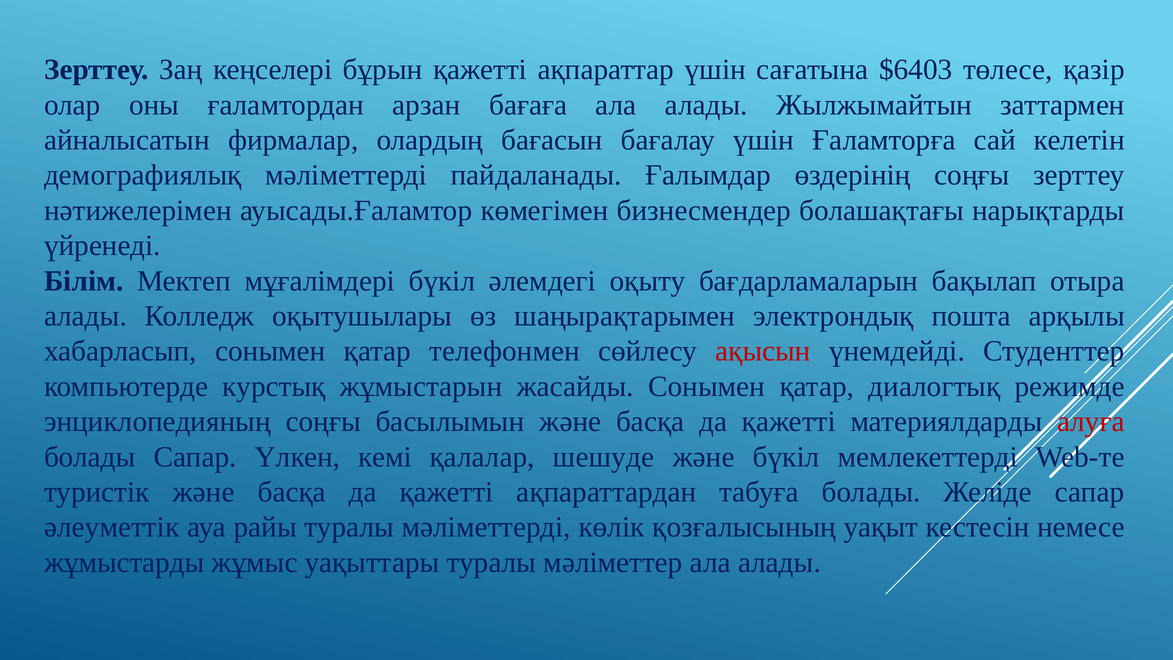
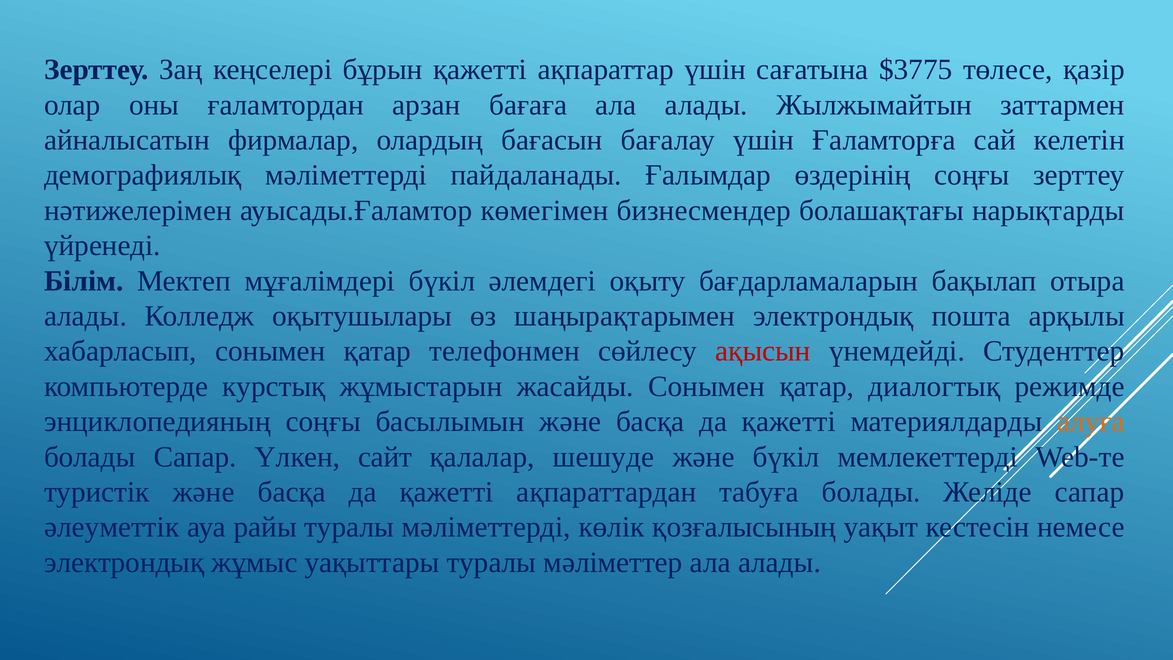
$6403: $6403 -> $3775 (916, 70)
алуға colour: red -> orange (1091, 421)
кемі: кемі -> сайт (385, 457)
жұмыстарды: жұмыстарды -> электрондық (124, 562)
